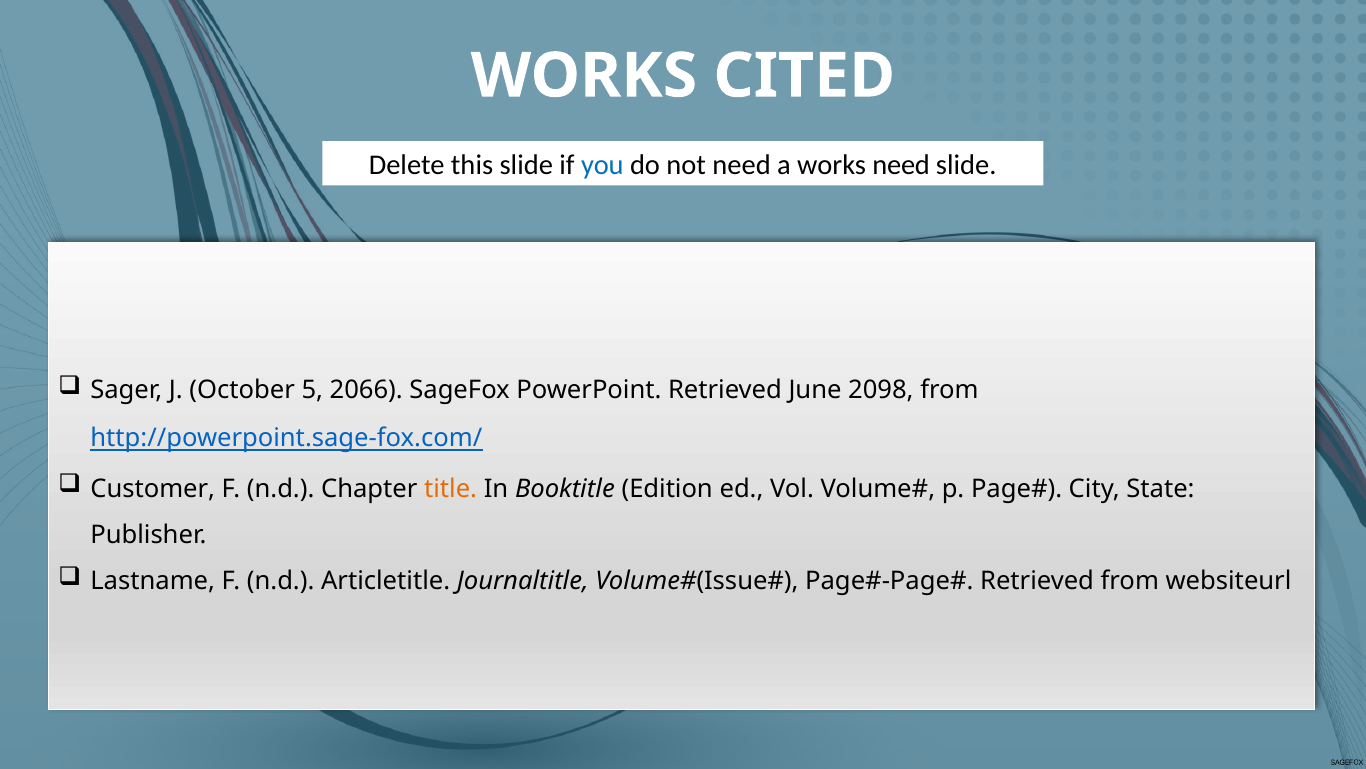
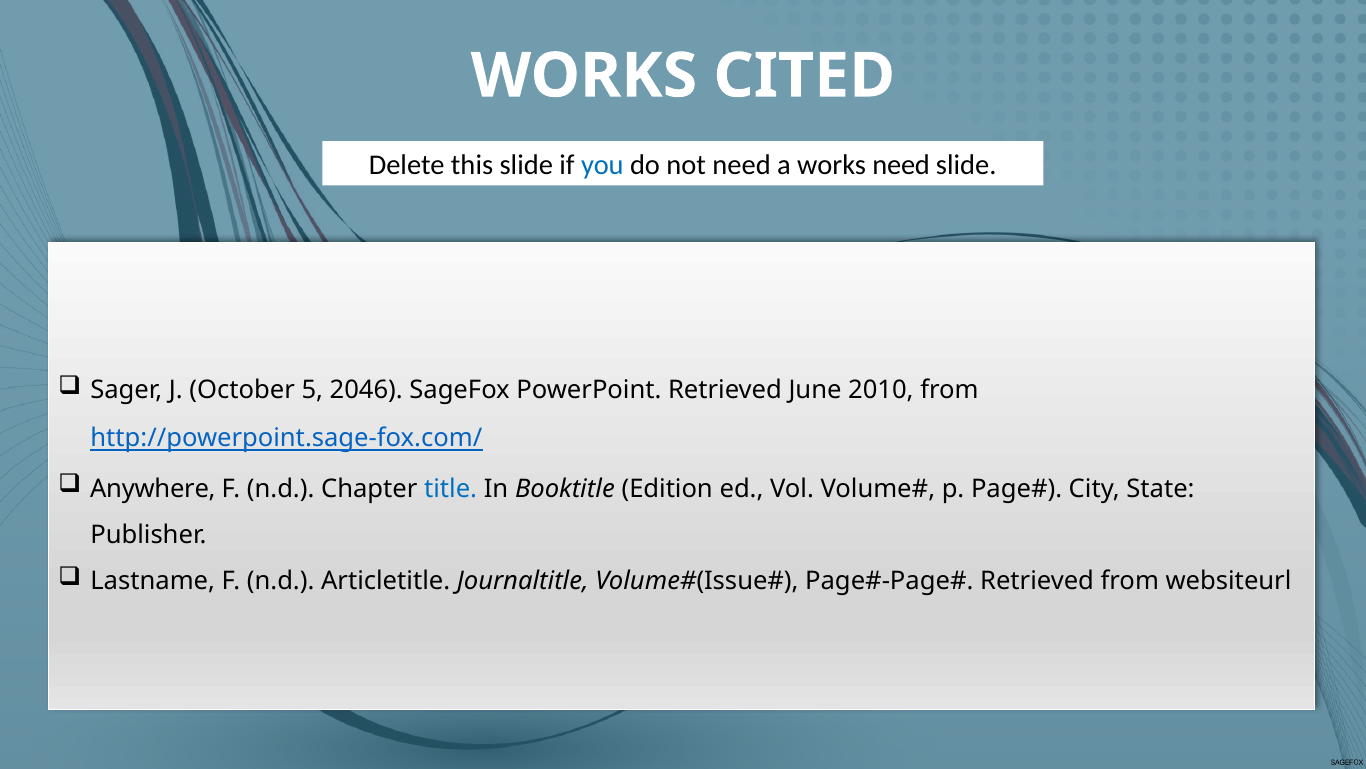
2066: 2066 -> 2046 (366, 390)
2098: 2098 -> 2010 (881, 390)
Customer: Customer -> Anywhere (153, 488)
title colour: orange -> blue (451, 488)
